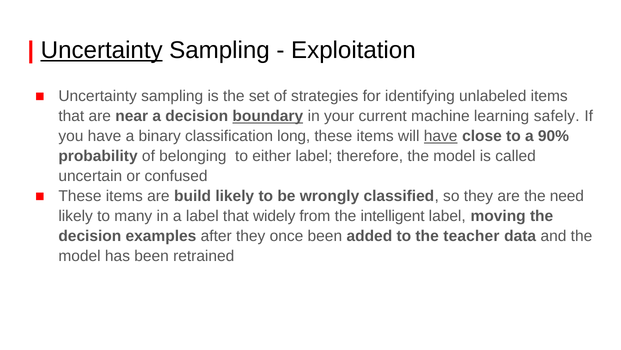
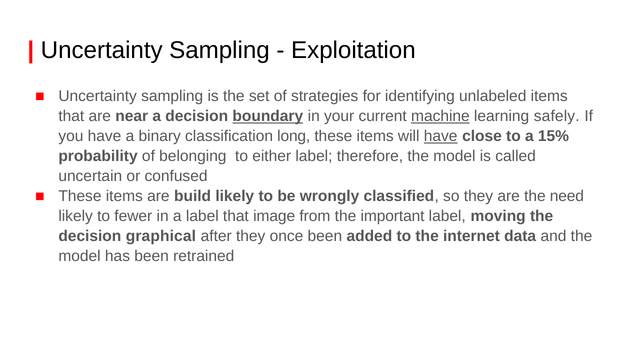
Uncertainty underline: present -> none (102, 50)
machine underline: none -> present (440, 116)
90%: 90% -> 15% (553, 136)
many: many -> fewer (133, 216)
widely: widely -> image (274, 216)
intelligent: intelligent -> important (393, 216)
examples: examples -> graphical (161, 236)
teacher: teacher -> internet (471, 236)
